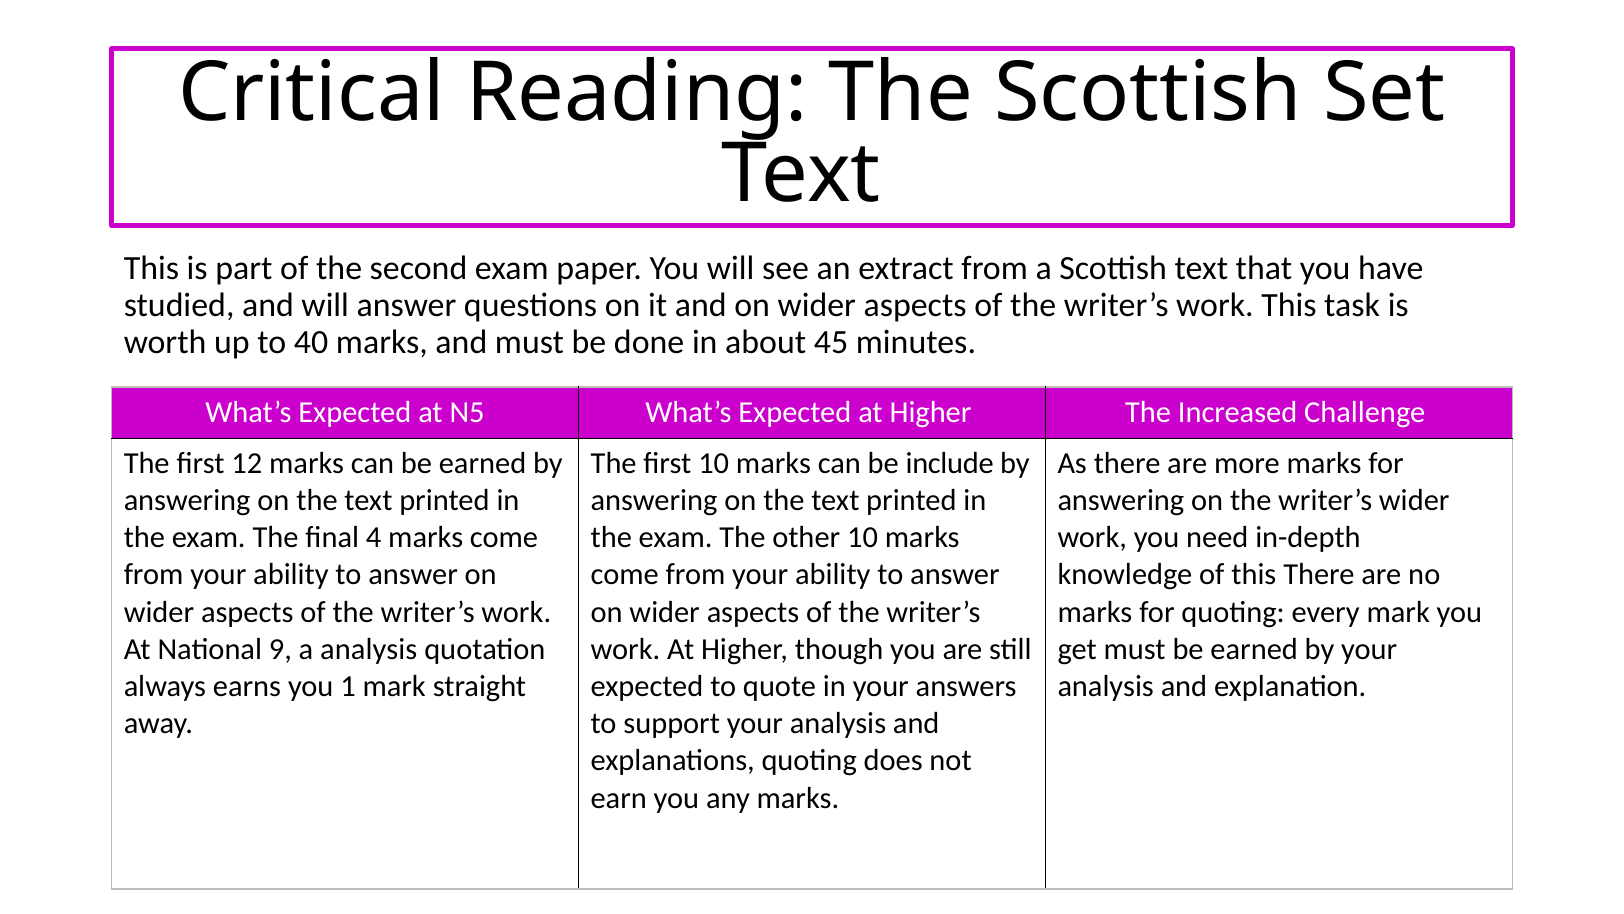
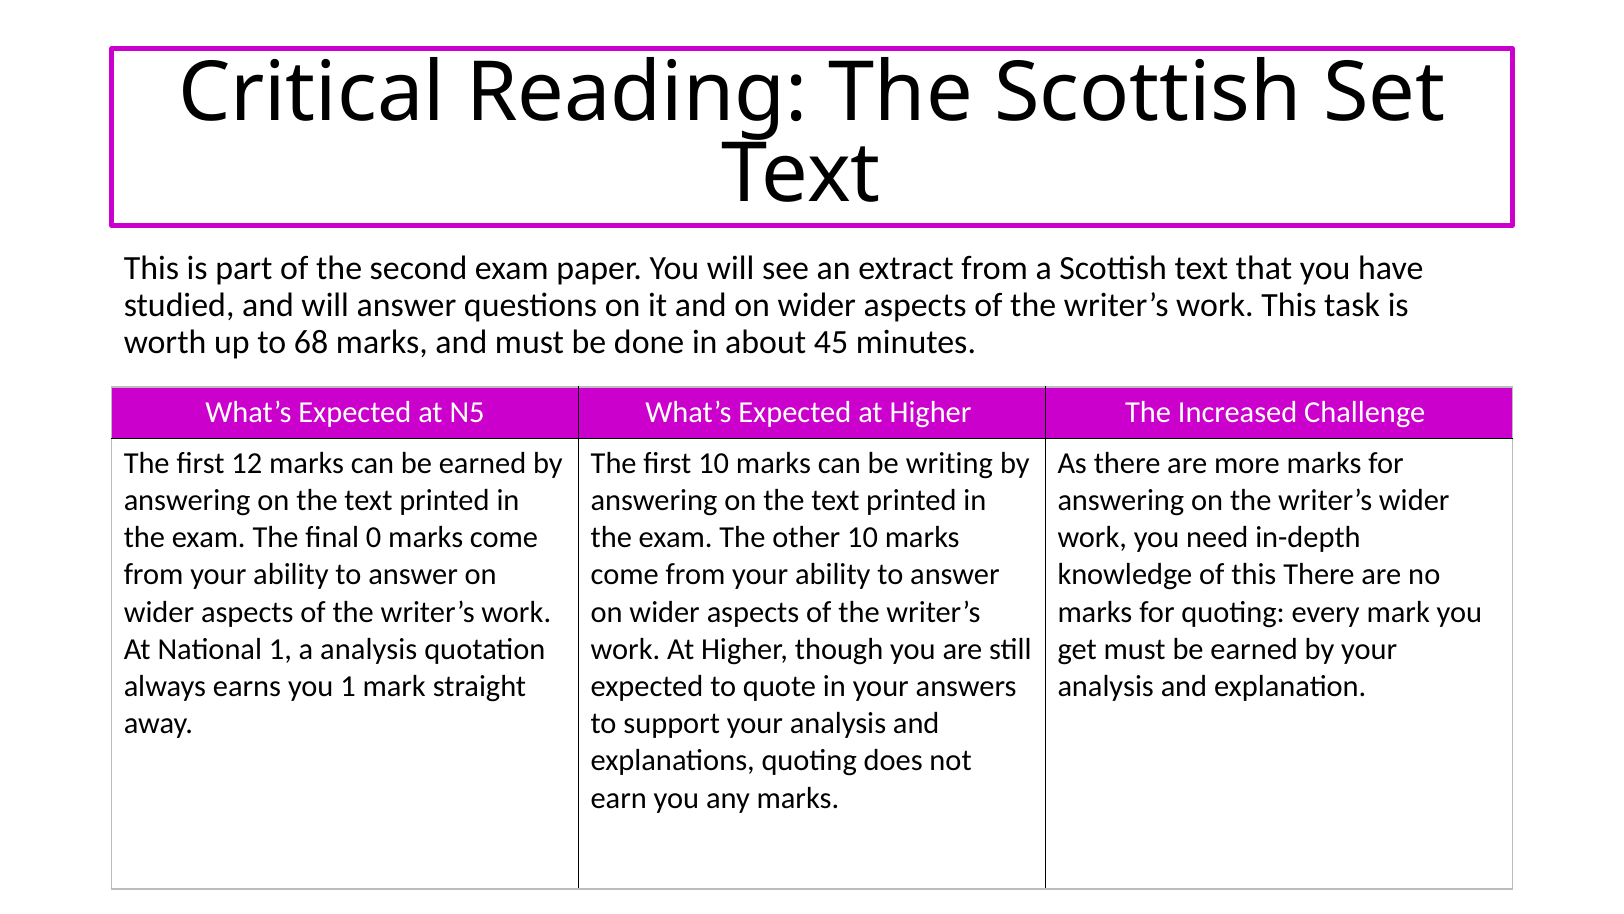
40: 40 -> 68 (311, 343)
include: include -> writing (949, 463)
4: 4 -> 0 (374, 537)
National 9: 9 -> 1 (280, 649)
